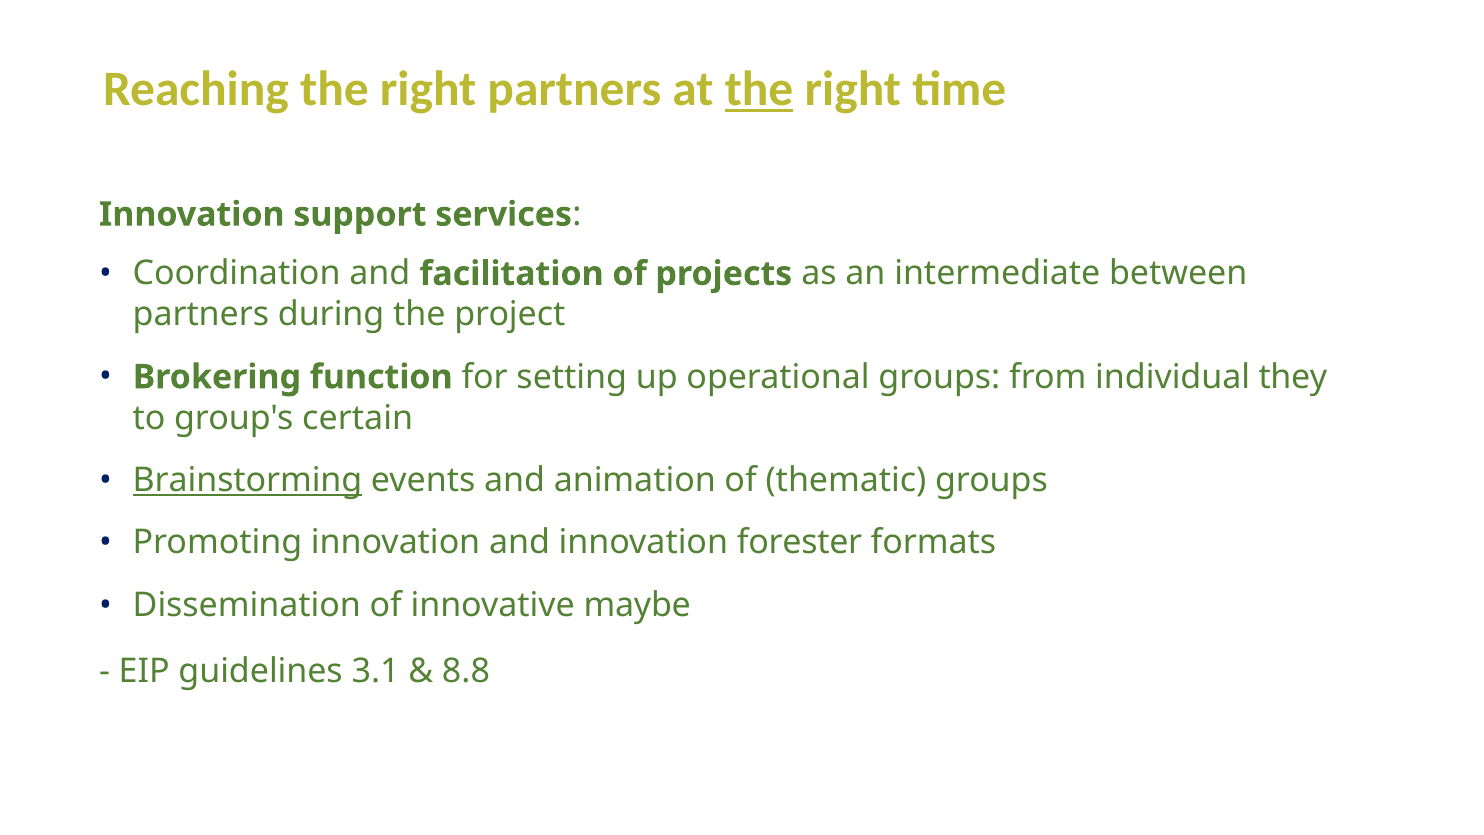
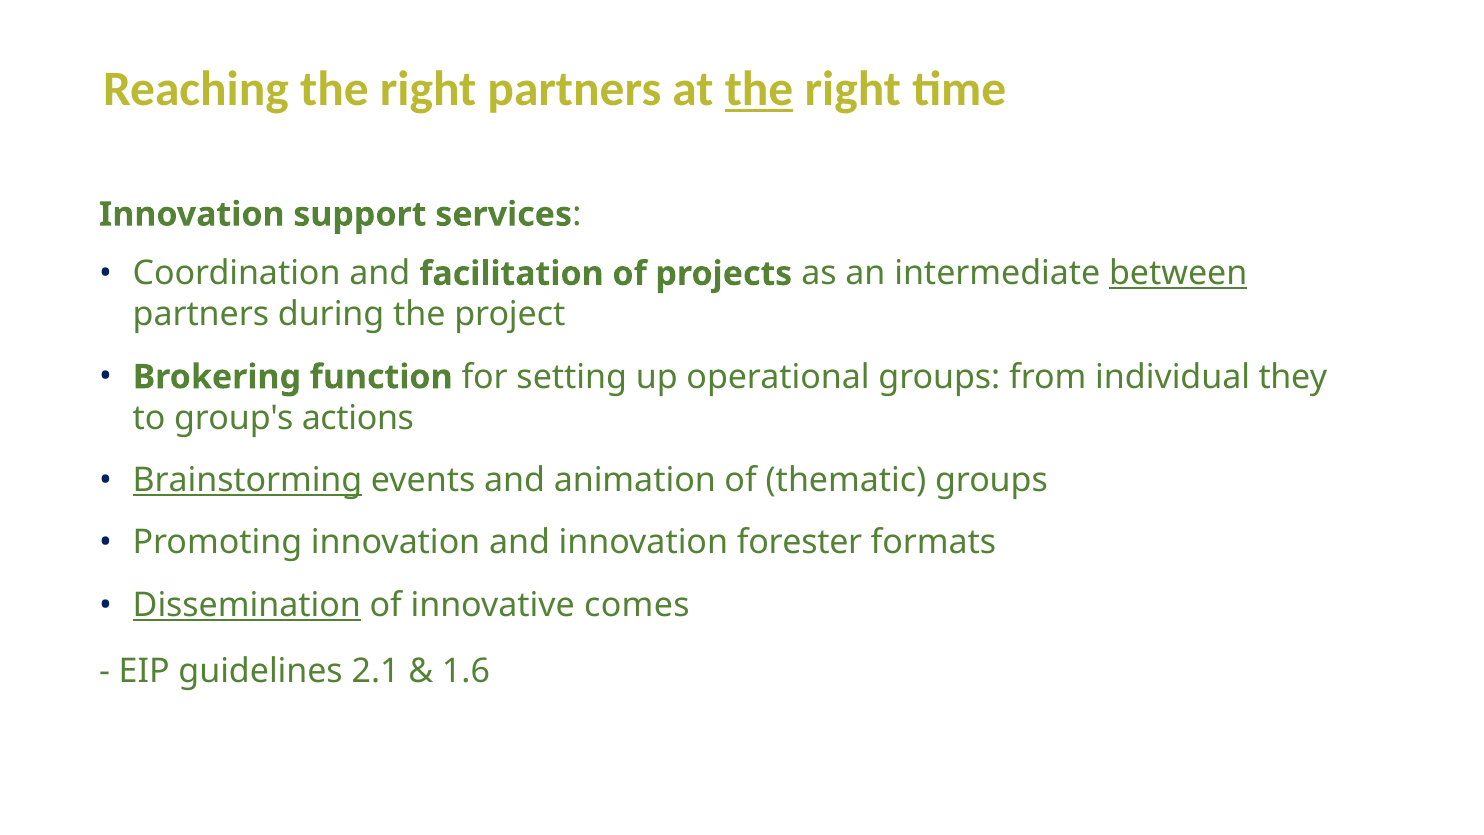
between underline: none -> present (1178, 274)
certain: certain -> actions (358, 418)
Dissemination underline: none -> present (247, 605)
maybe: maybe -> comes (637, 605)
3.1: 3.1 -> 2.1 (376, 672)
8.8: 8.8 -> 1.6 (466, 672)
